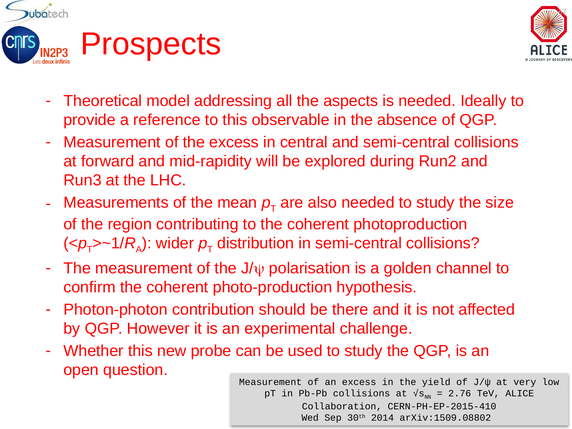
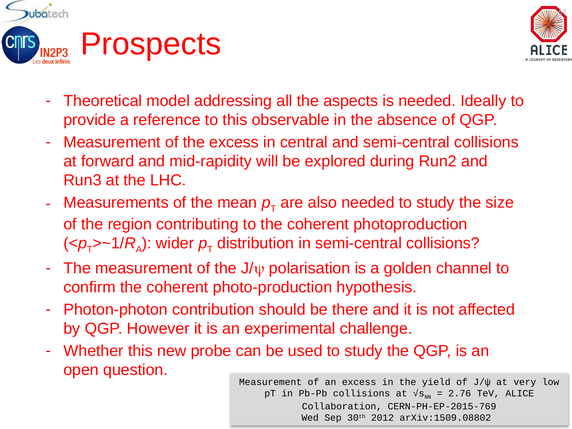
CERN-PH-EP-2015-410: CERN-PH-EP-2015-410 -> CERN-PH-EP-2015-769 (442, 406)
2014: 2014 -> 2012 (382, 418)
